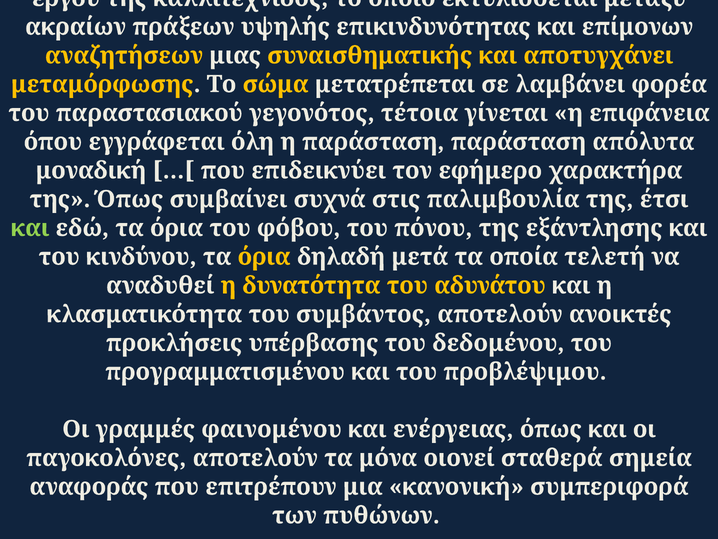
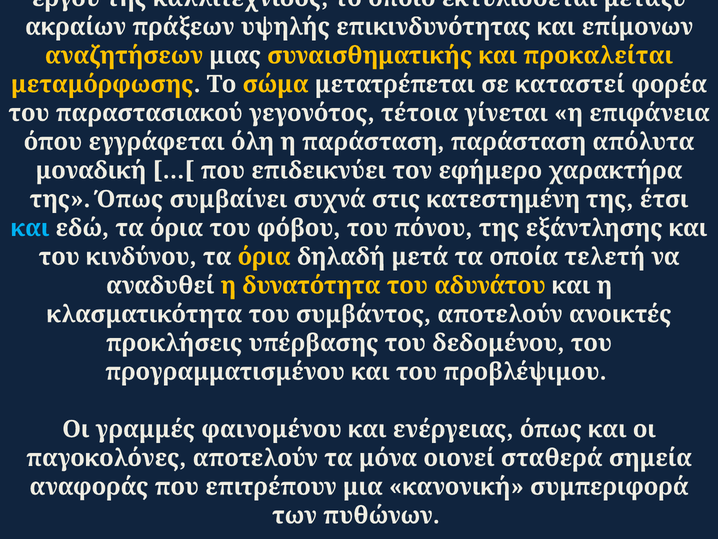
αποτυγχάνει: αποτυγχάνει -> προκαλείται (598, 56)
λαμβάνει: λαμβάνει -> καταστεί (570, 84)
παλιμβουλία: παλιμβουλία -> κατεστημένη (503, 199)
και colour: light green -> light blue (30, 228)
